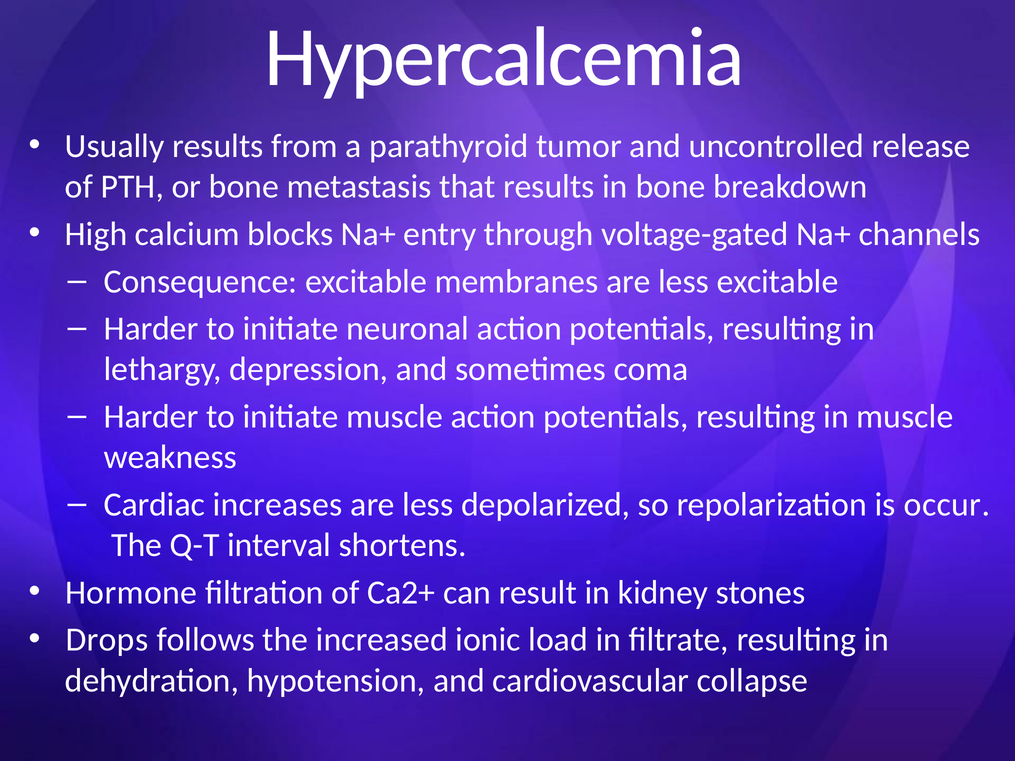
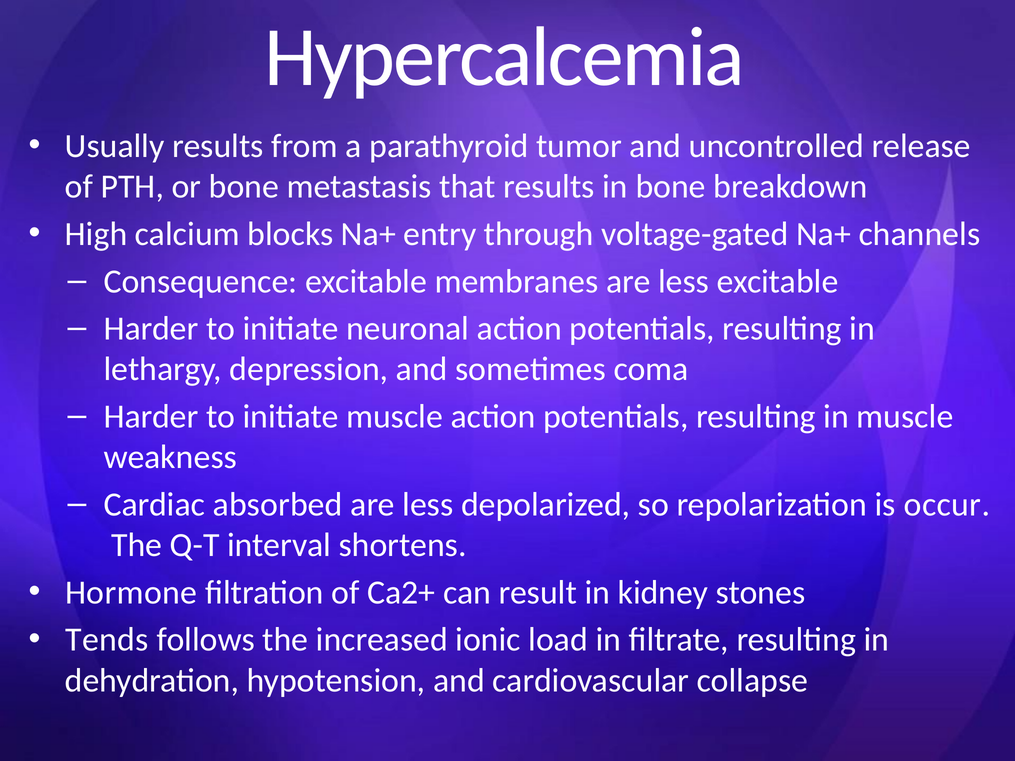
increases: increases -> absorbed (278, 505)
Drops: Drops -> Tends (107, 640)
